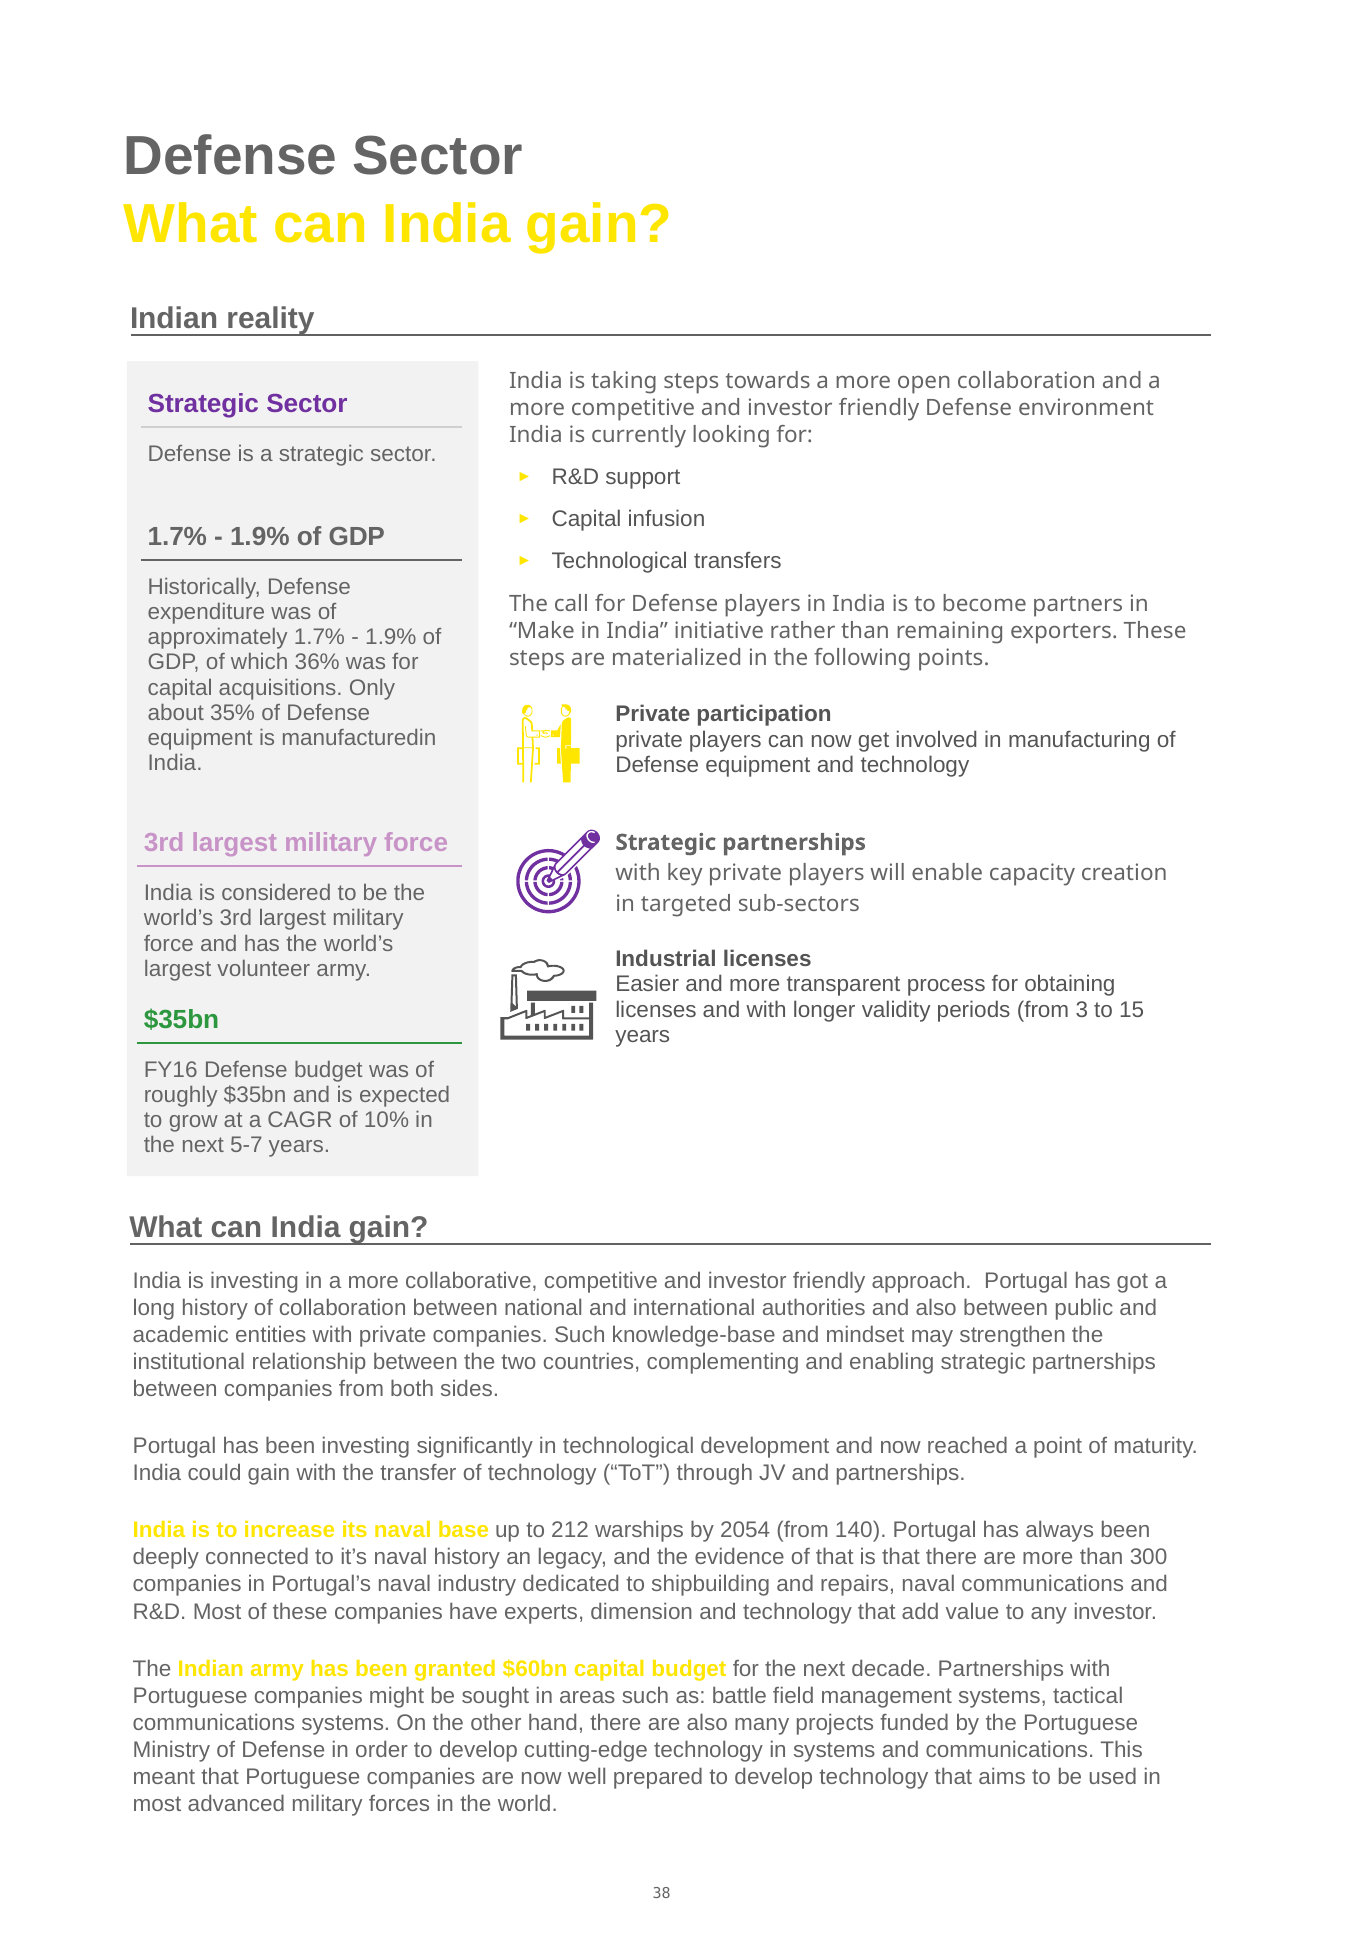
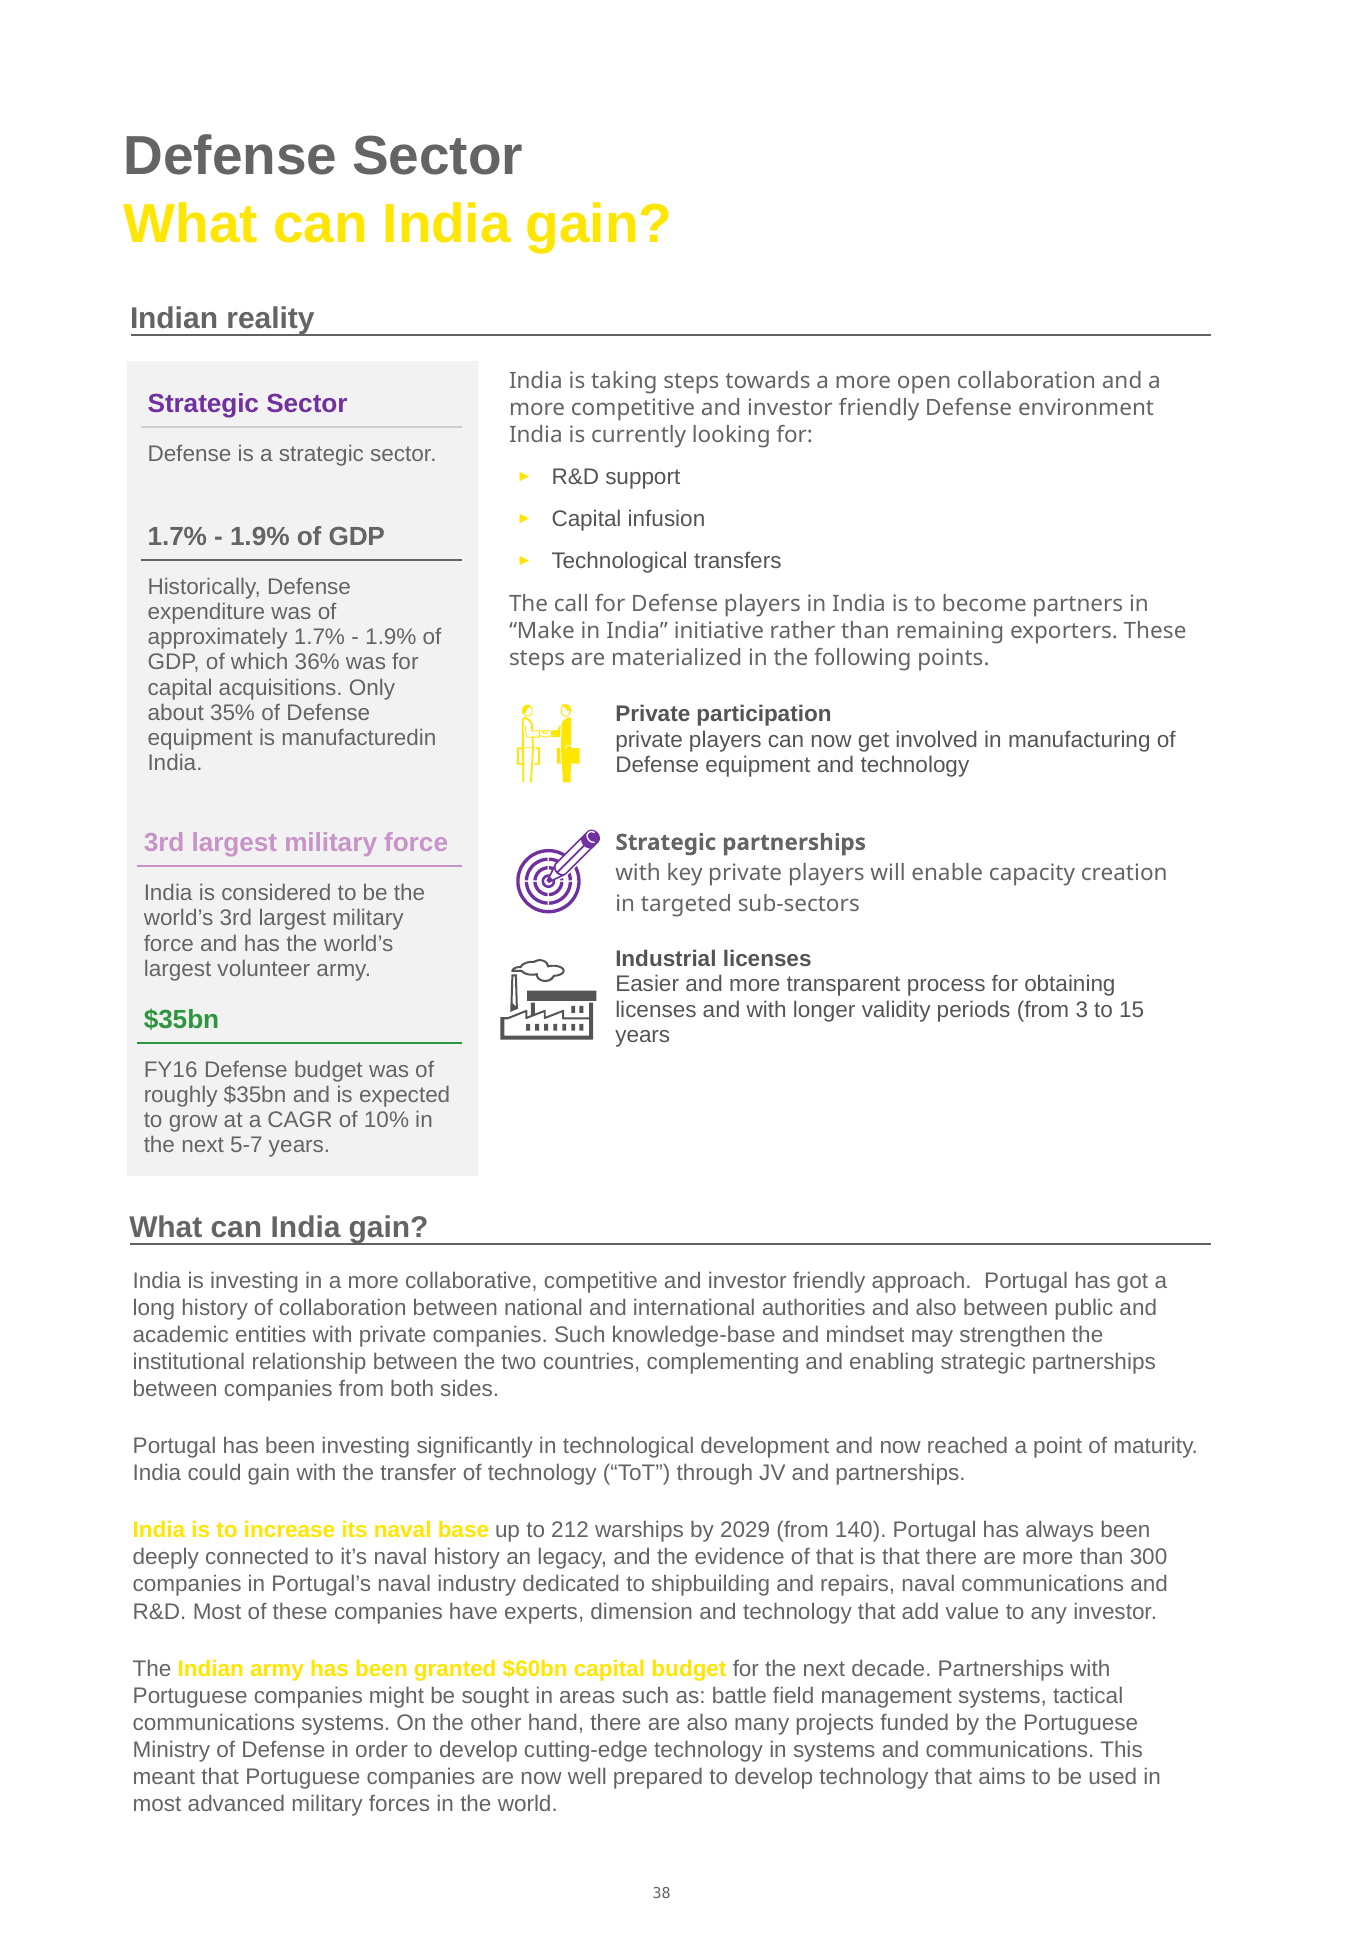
2054: 2054 -> 2029 (745, 1530)
